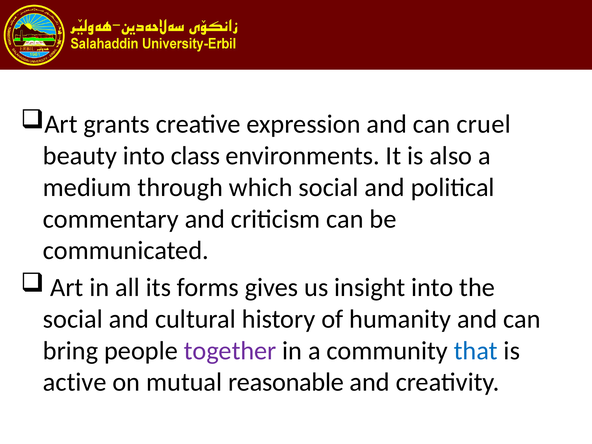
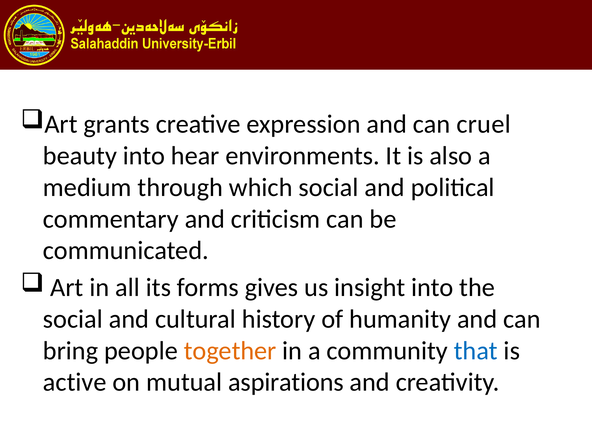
class: class -> hear (195, 156)
together colour: purple -> orange (230, 351)
reasonable: reasonable -> aspirations (286, 382)
